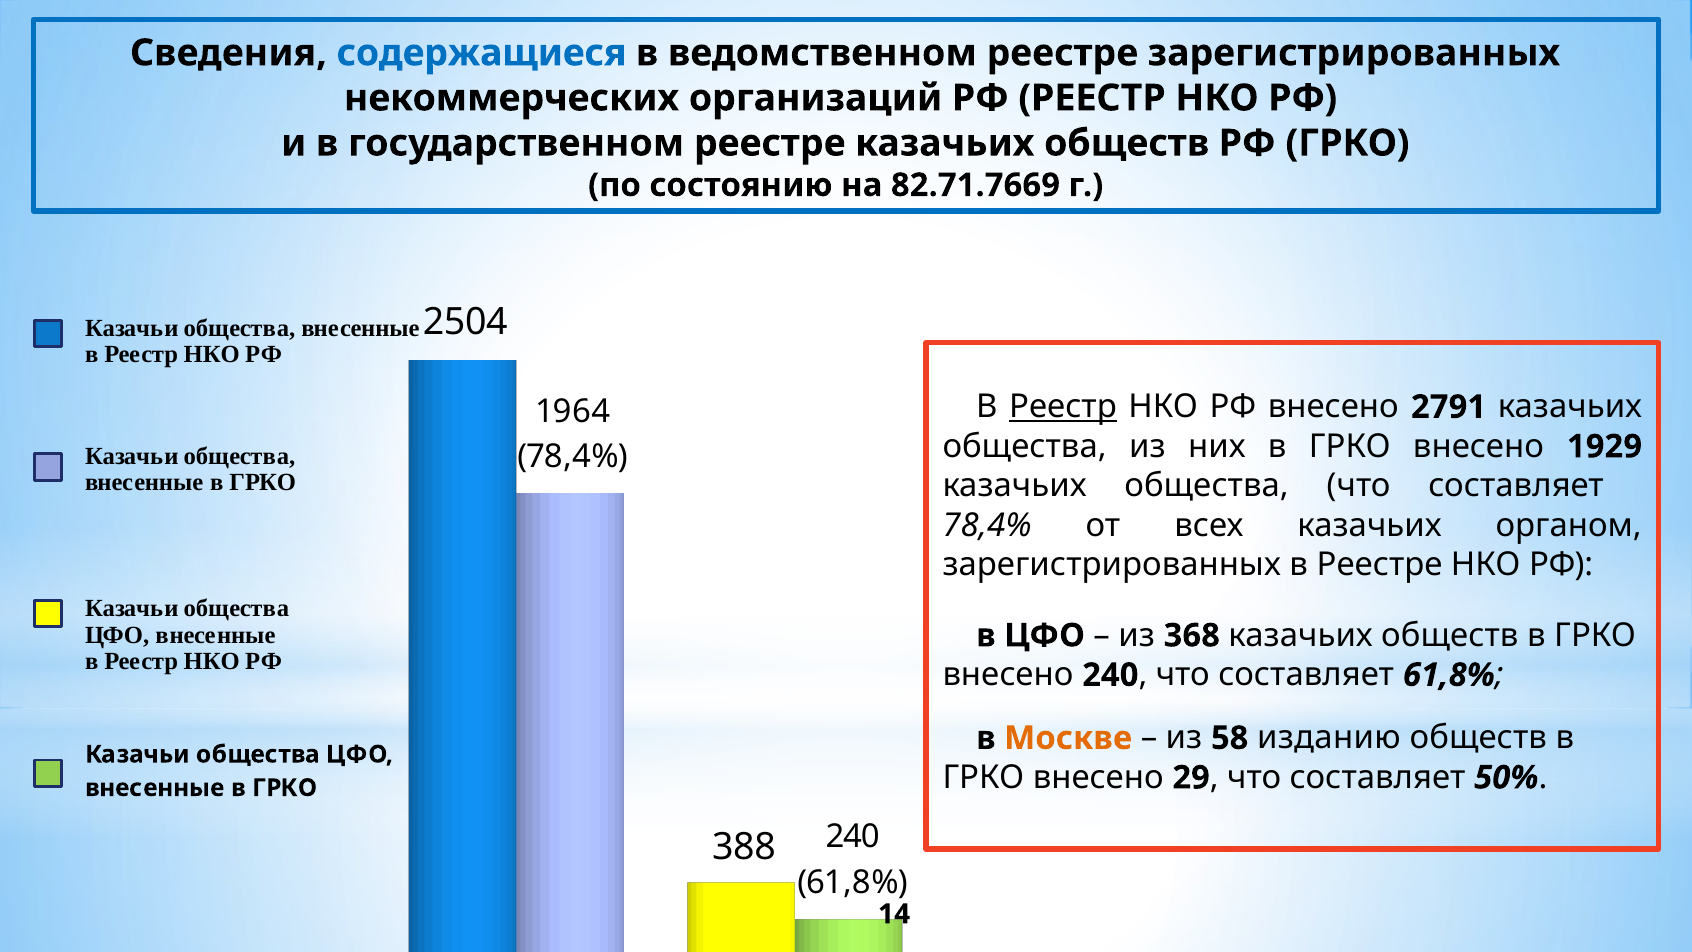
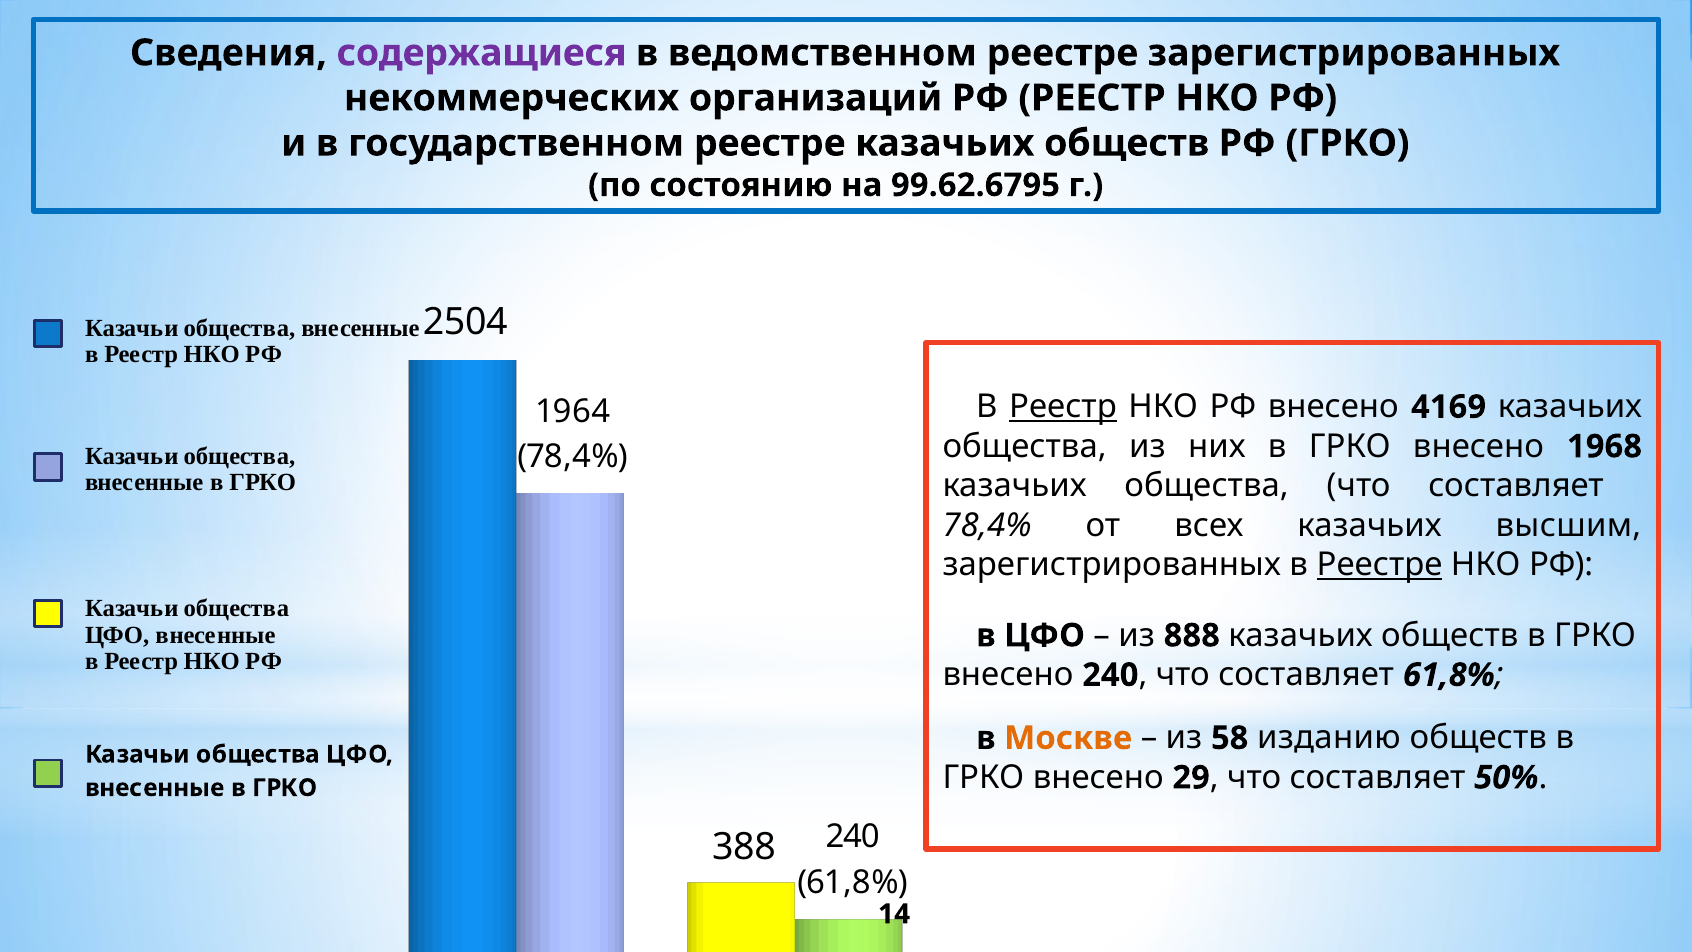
содержащиеся colour: blue -> purple (481, 53)
82.71.7669: 82.71.7669 -> 99.62.6795 (975, 185)
2791: 2791 -> 4169 (1449, 407)
1929: 1929 -> 1968 (1605, 446)
органом: органом -> высшим (1568, 525)
Реестре underline: none -> present (1380, 565)
368: 368 -> 888 (1192, 635)
